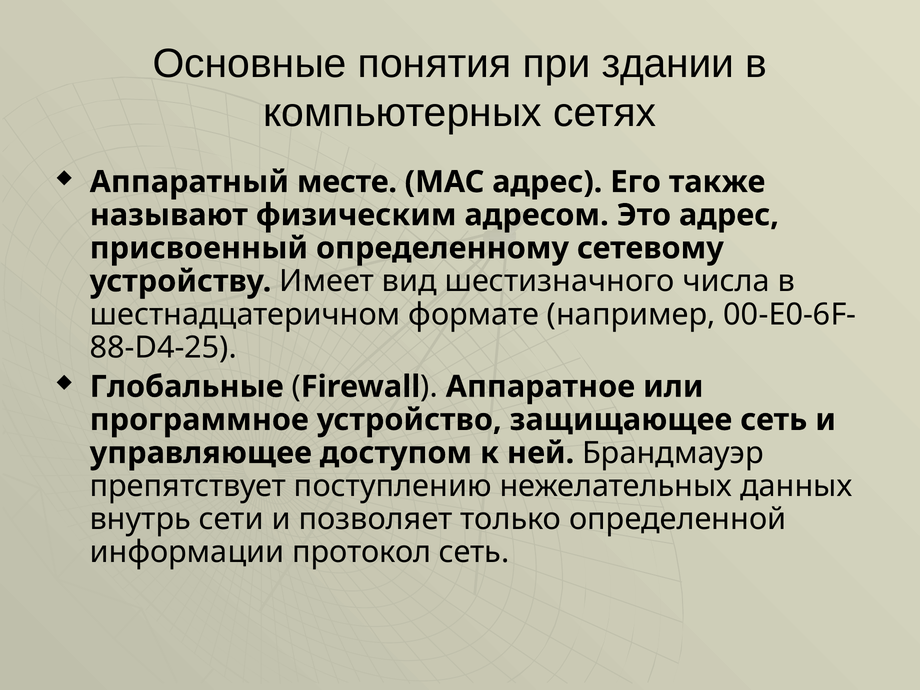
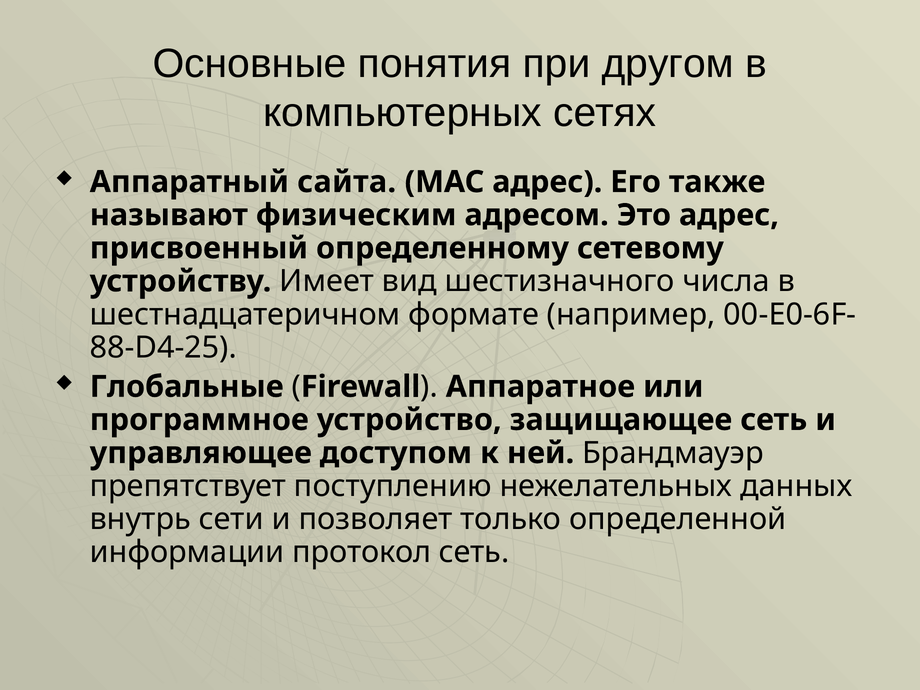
здании: здании -> другом (668, 64)
месте: месте -> сайта (347, 182)
